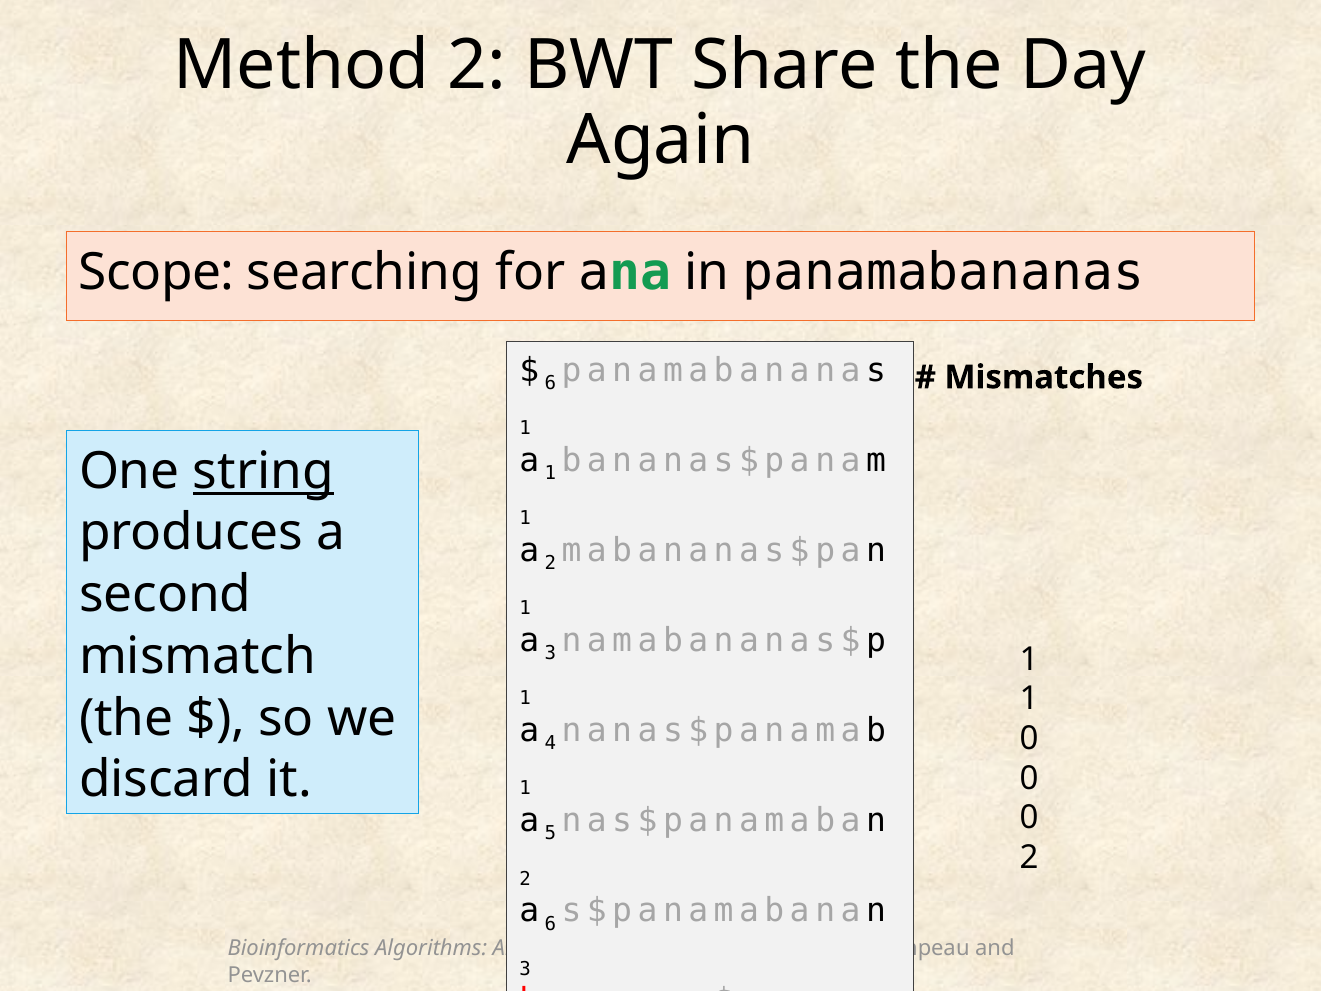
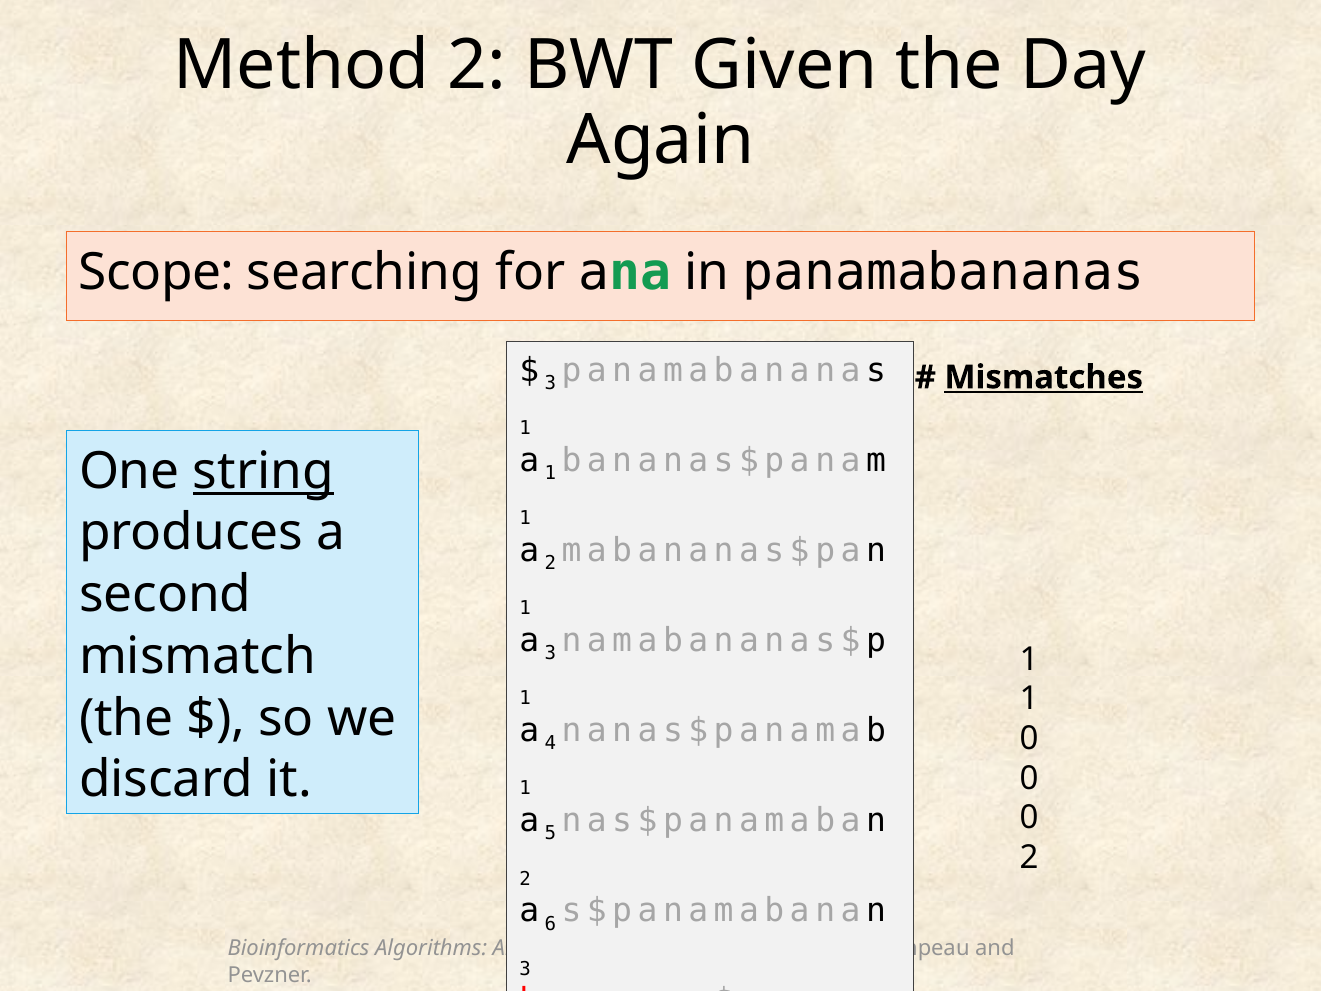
Share: Share -> Given (784, 65)
6: 6 -> 3 (550, 383)
Mismatches underline: none -> present (1044, 377)
